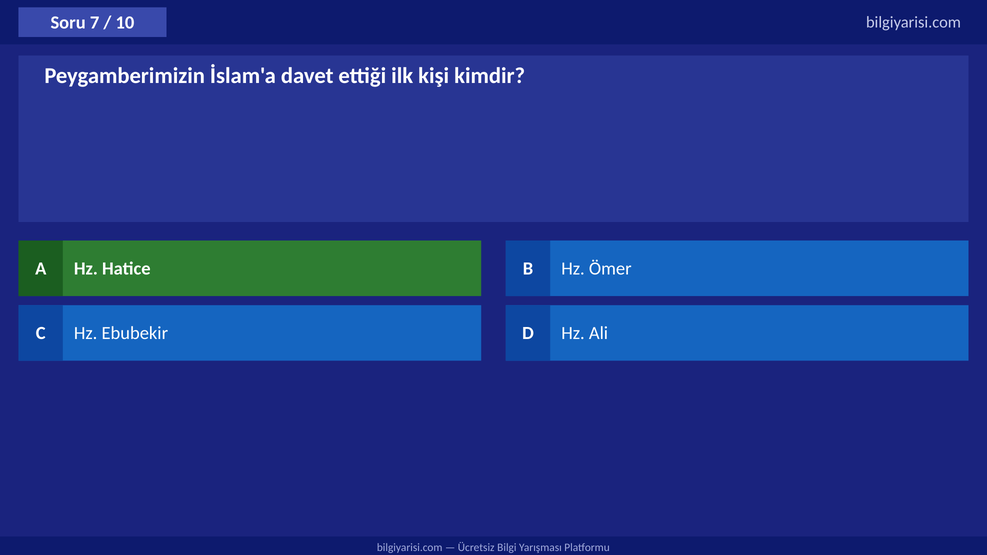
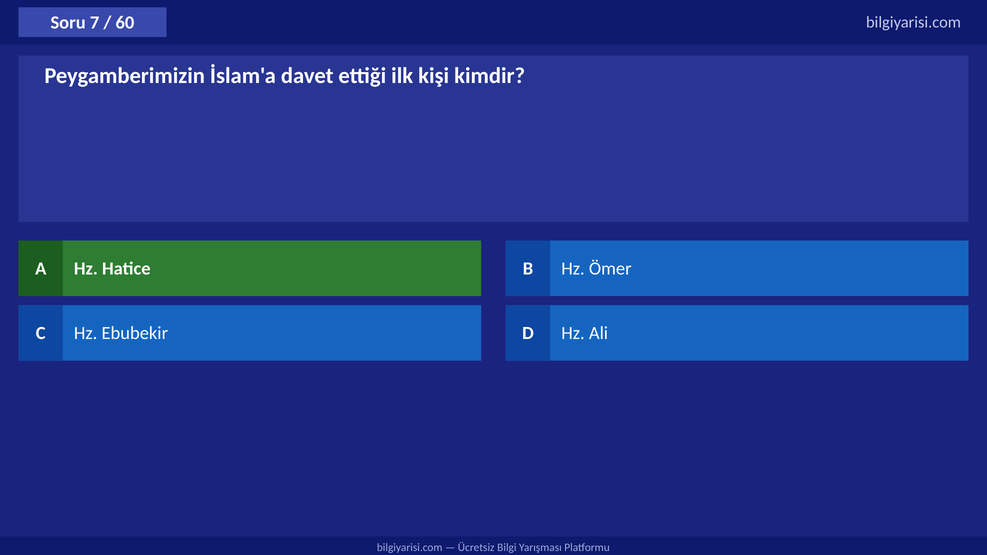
10: 10 -> 60 (125, 23)
